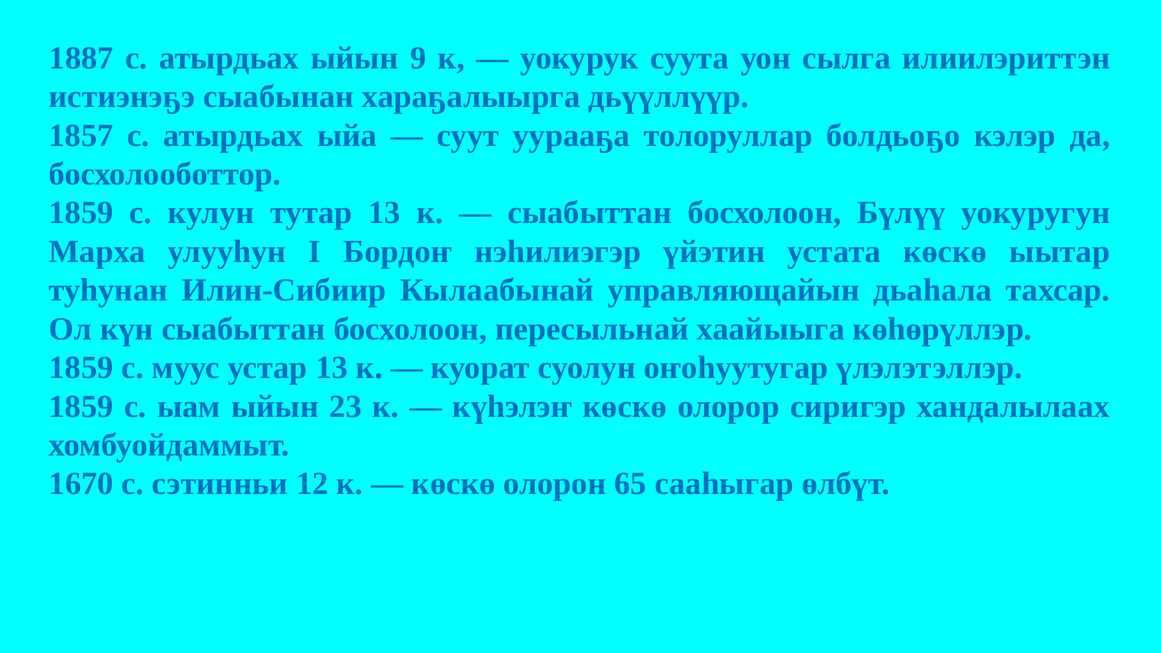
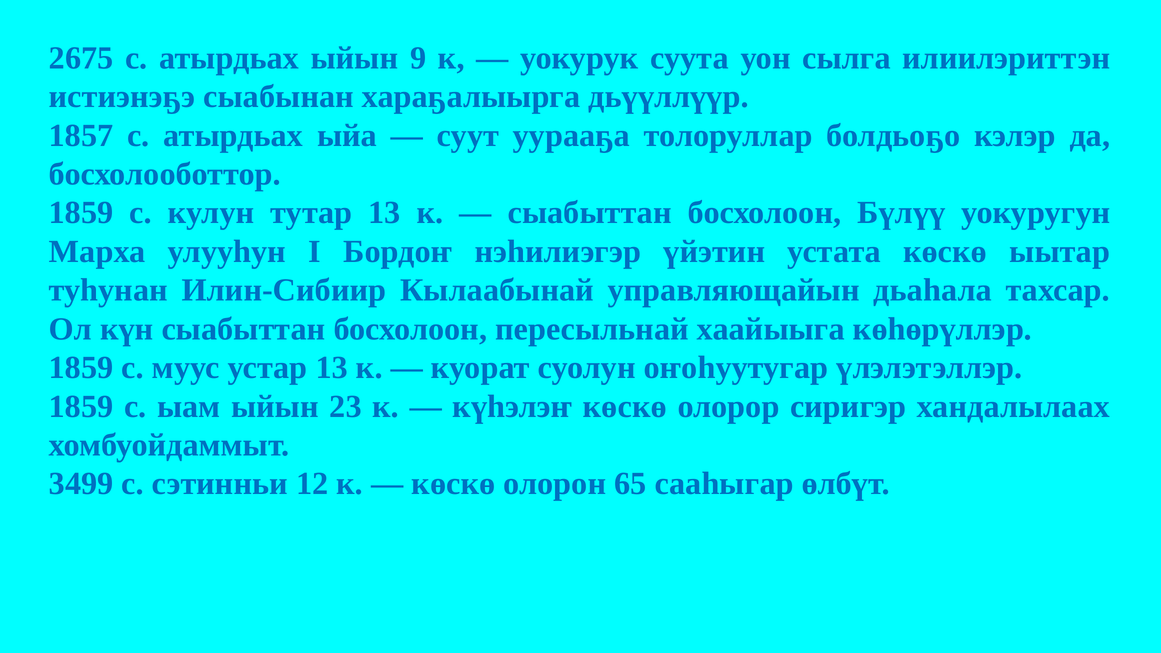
1887: 1887 -> 2675 (81, 58)
1670: 1670 -> 3499 (81, 484)
